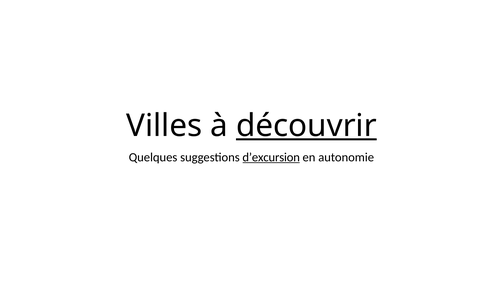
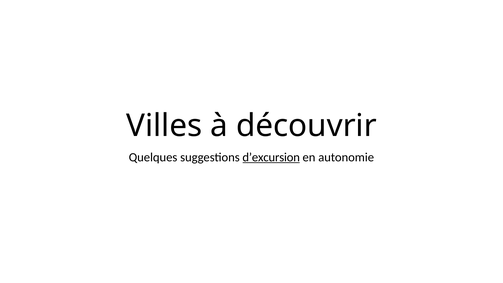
découvrir underline: present -> none (306, 126)
